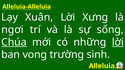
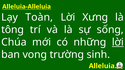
Xuân: Xuân -> Toàn (39, 17)
ngơi: ngơi -> tông (13, 30)
Chúa underline: present -> none (14, 42)
